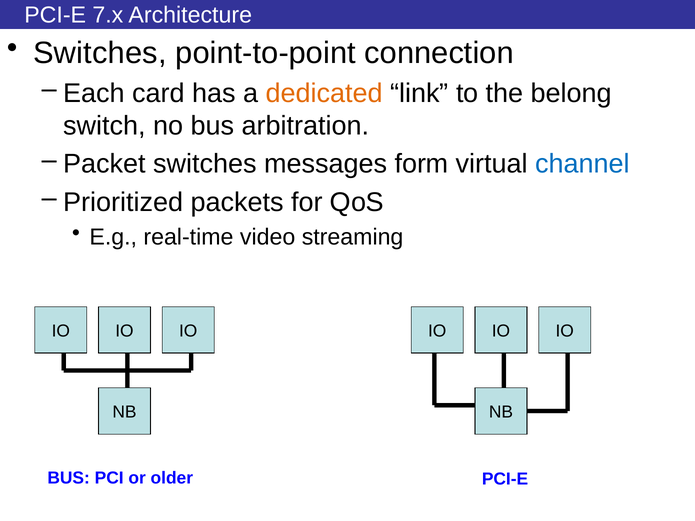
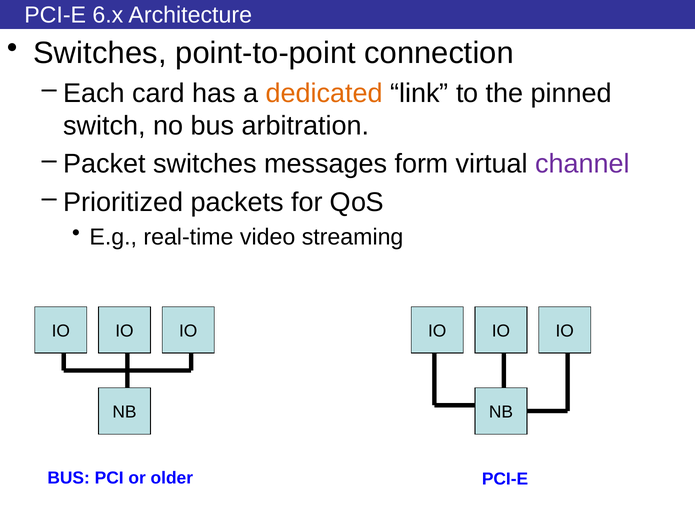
7.x: 7.x -> 6.x (108, 15)
belong: belong -> pinned (571, 93)
channel colour: blue -> purple (583, 164)
